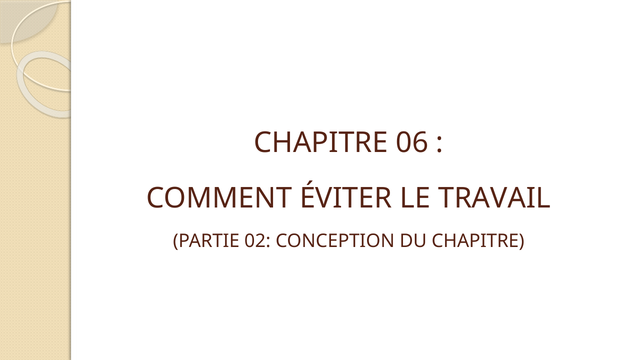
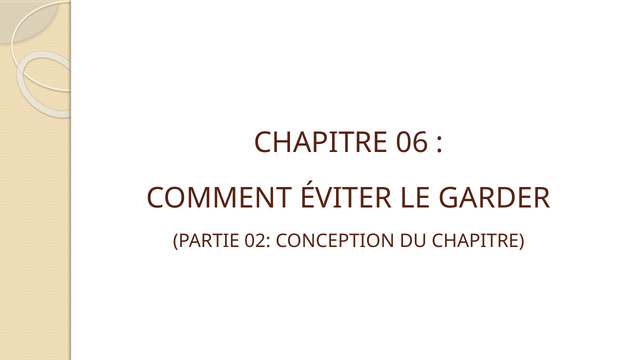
TRAVAIL: TRAVAIL -> GARDER (494, 198)
